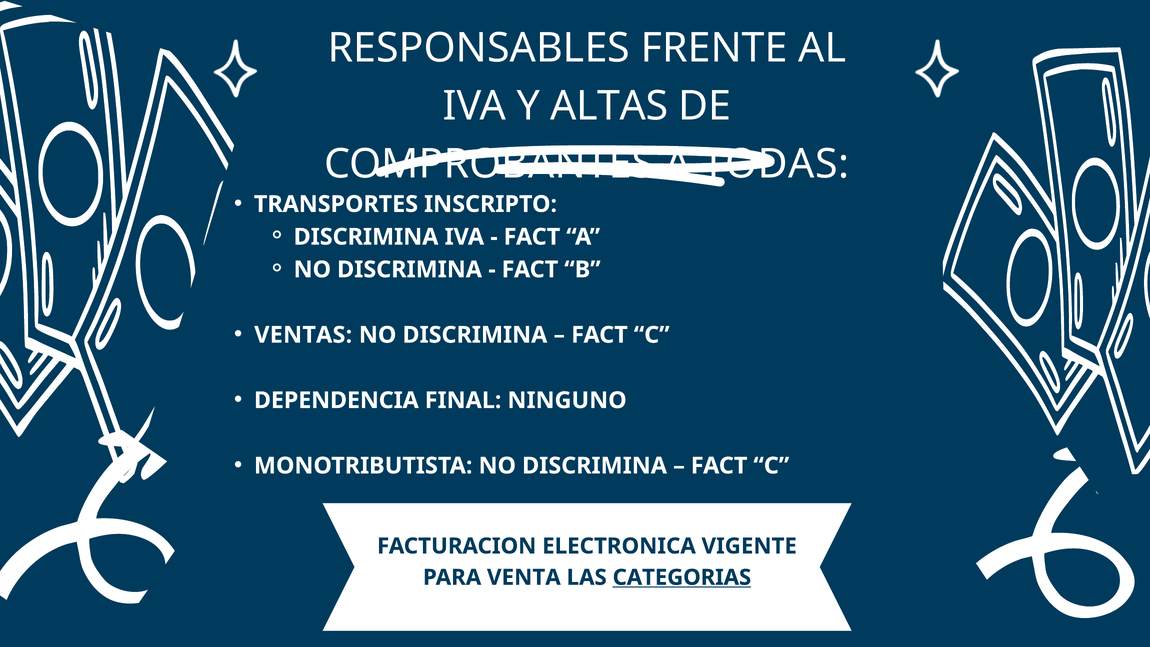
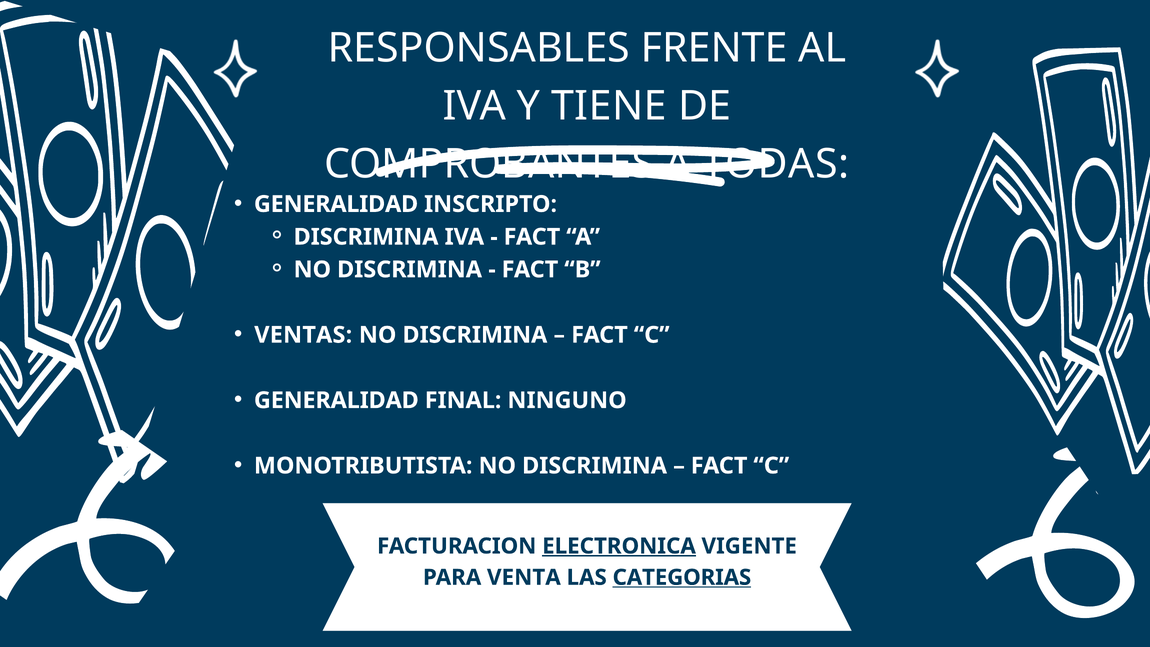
ALTAS: ALTAS -> TIENE (609, 106)
TRANSPORTES: TRANSPORTES -> GENERALIDAD (336, 204)
DEPENDENCIA: DEPENDENCIA -> GENERALIDAD (336, 400)
ELECTRONICA underline: none -> present (619, 546)
